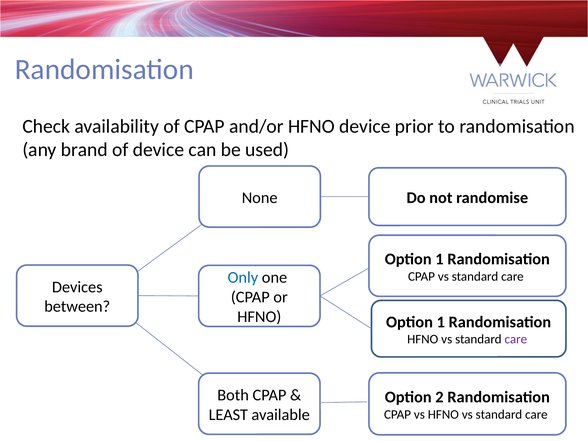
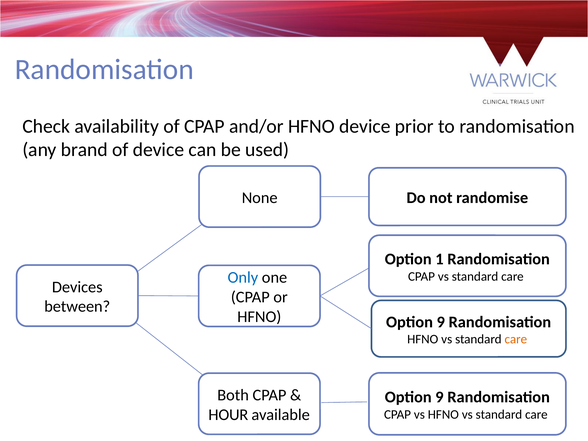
1: 1 -> 9 (441, 322)
care colour: purple -> orange (516, 339)
2: 2 -> 9 (439, 397)
LEAST: LEAST -> HOUR (228, 415)
